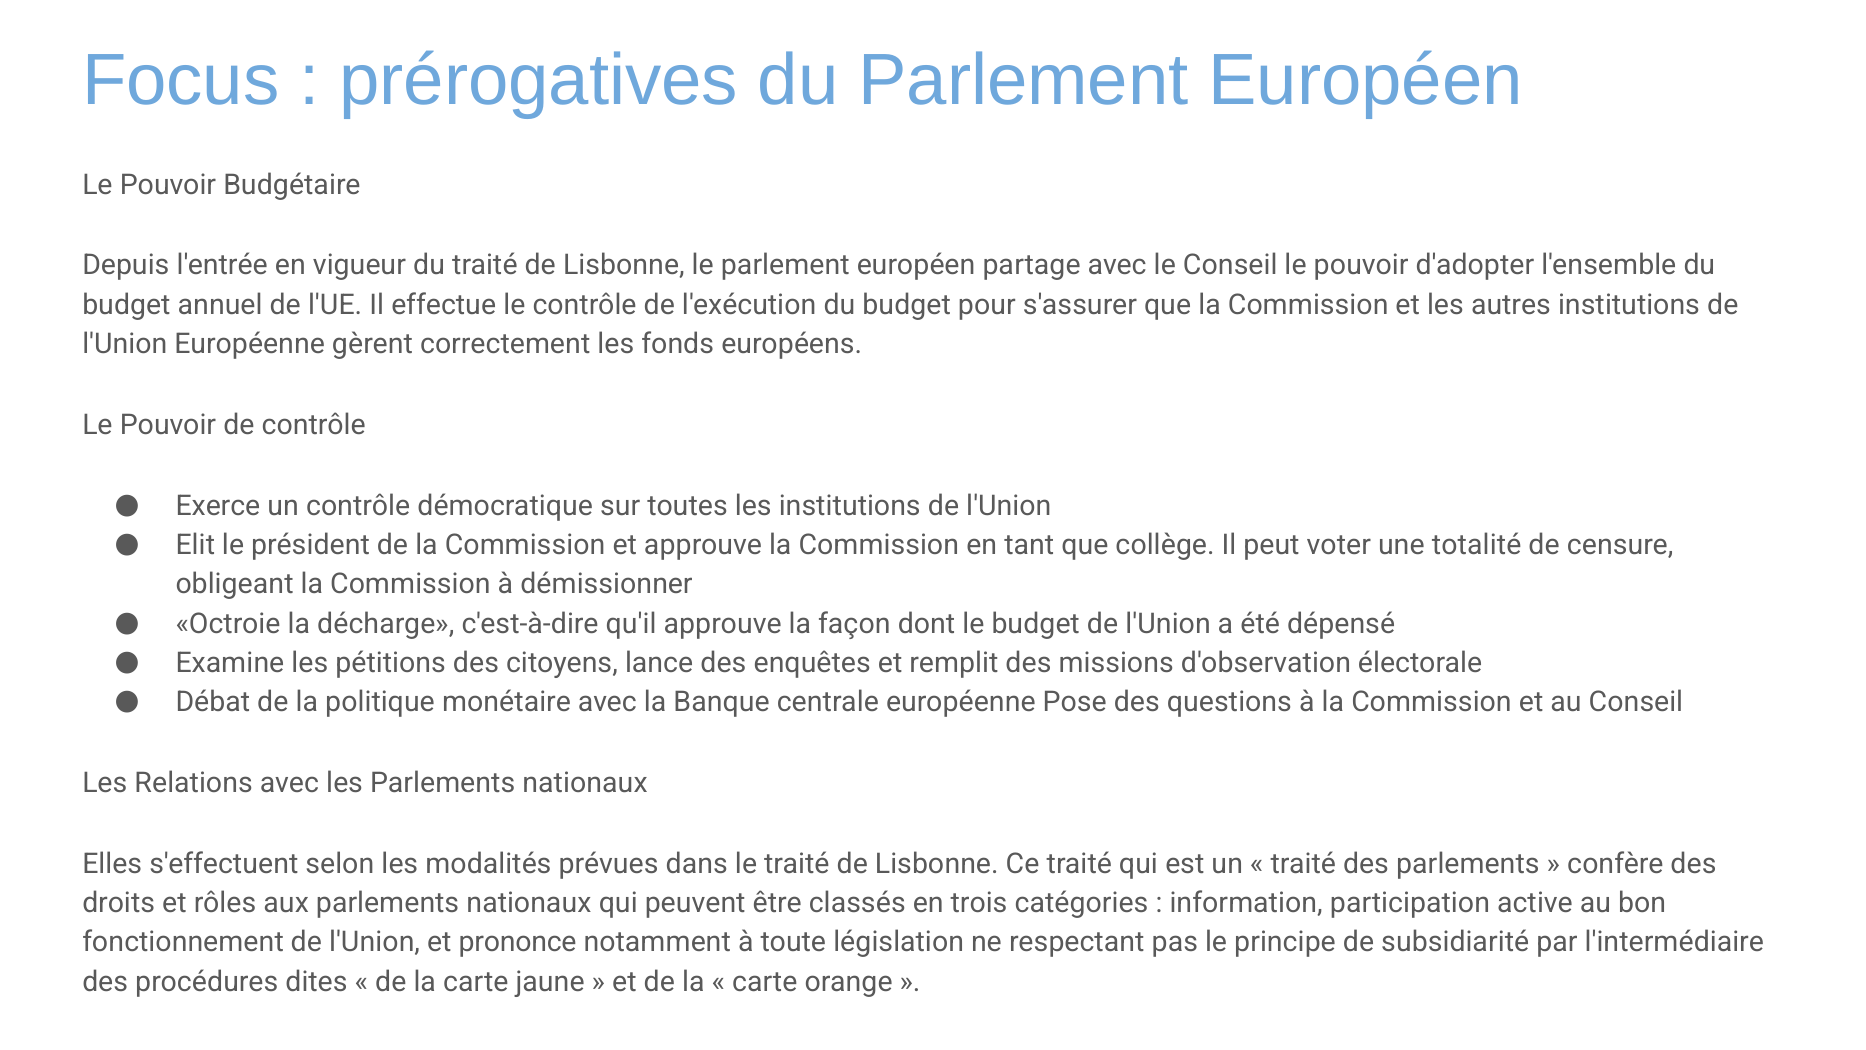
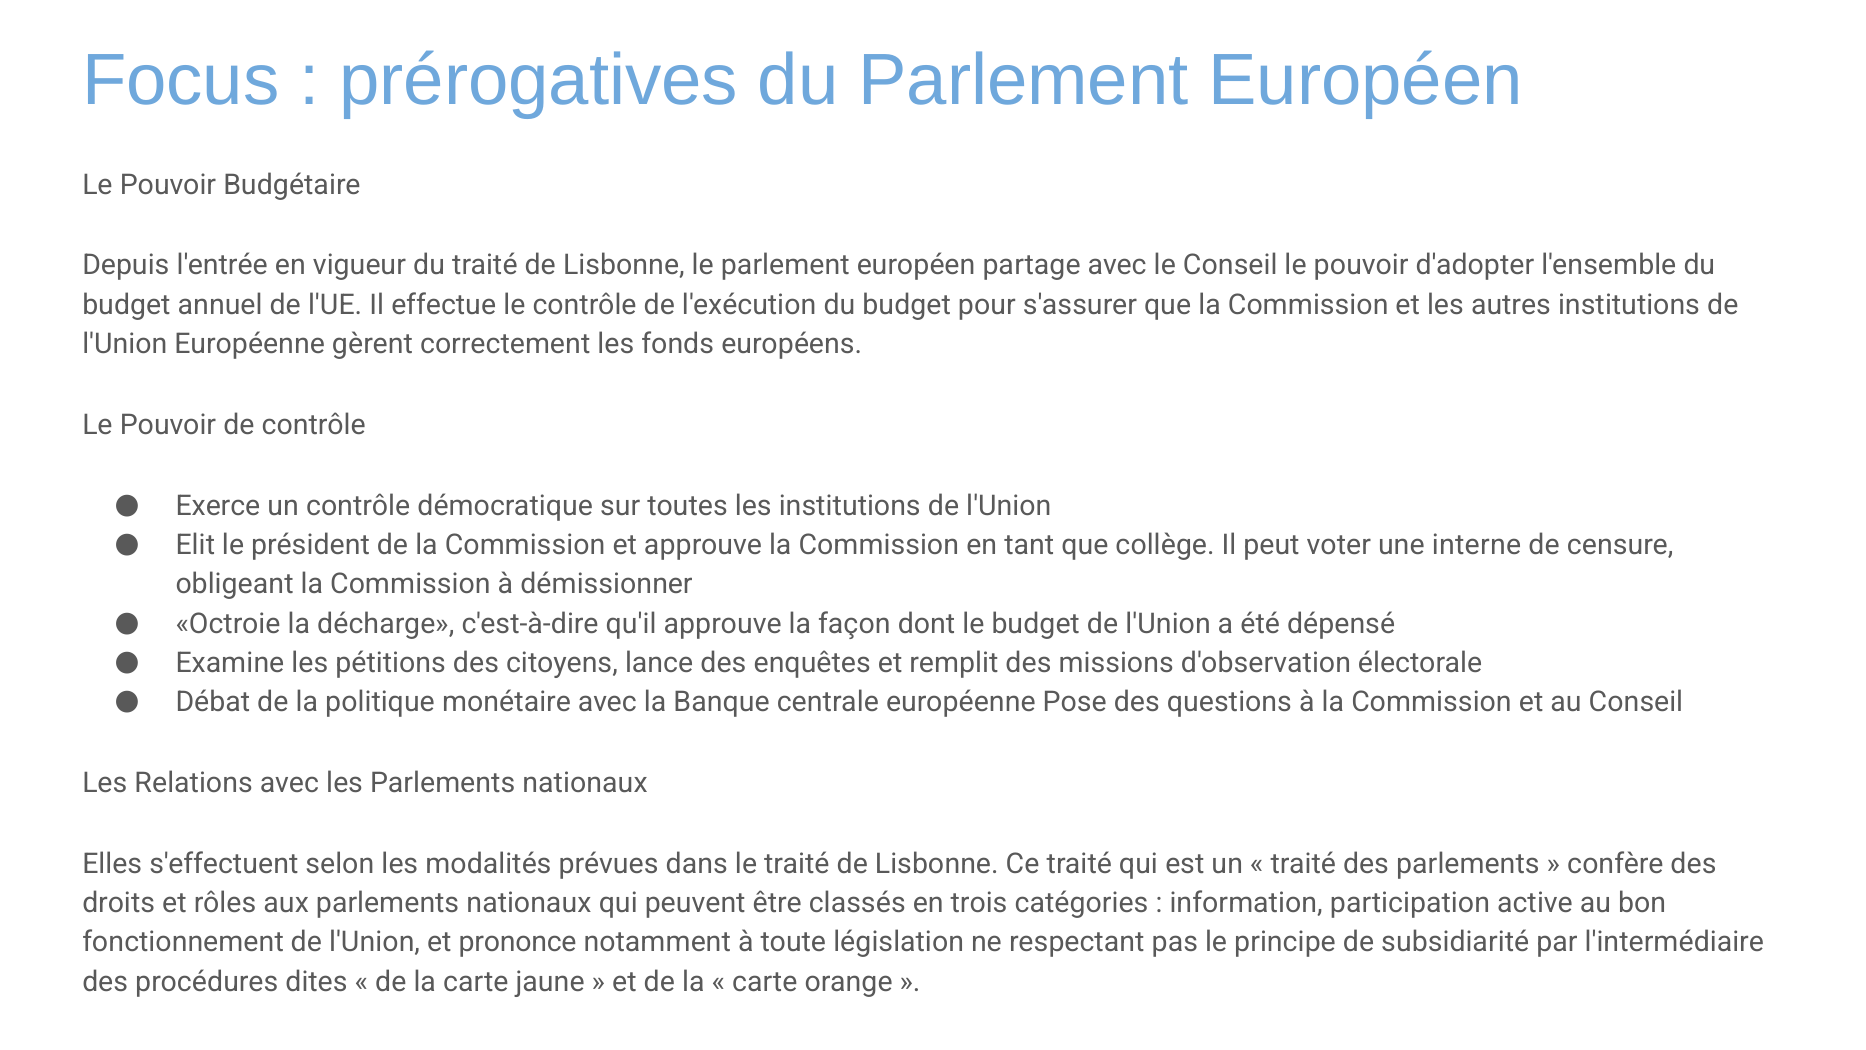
totalité: totalité -> interne (1477, 545)
